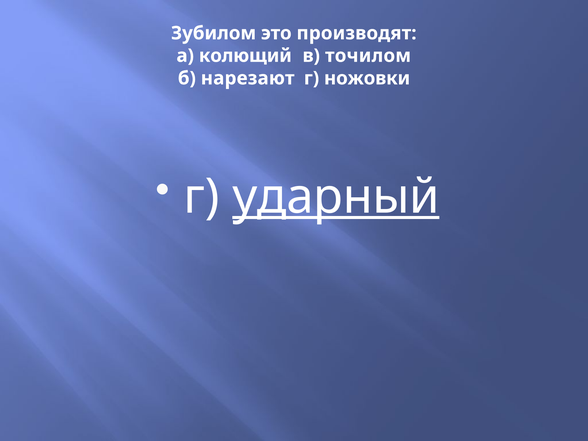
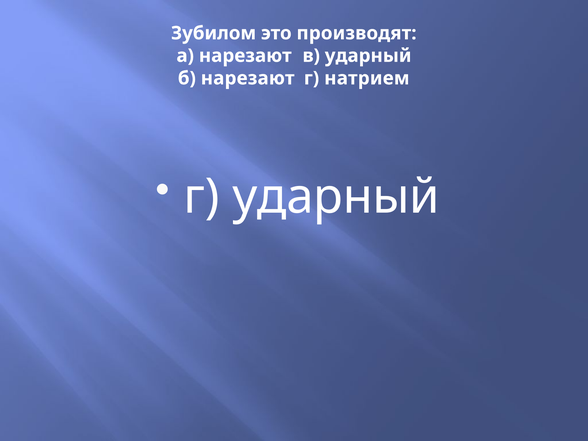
а колющий: колющий -> нарезают (245, 56)
в точилом: точилом -> ударный (368, 56)
ножовки: ножовки -> натрием (367, 78)
ударный underline: present -> none (336, 197)
